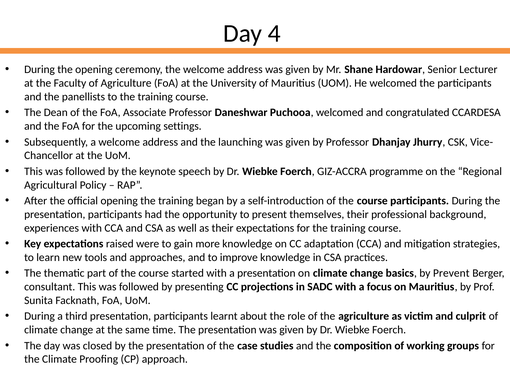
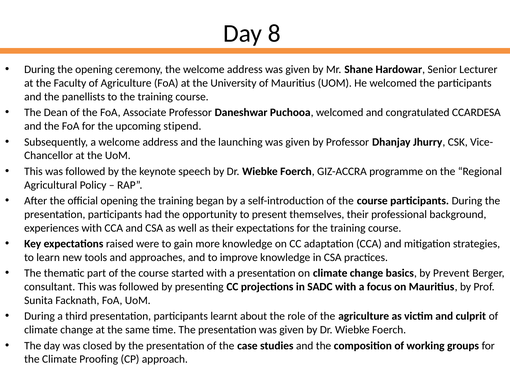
4: 4 -> 8 (274, 33)
settings: settings -> stipend (182, 126)
